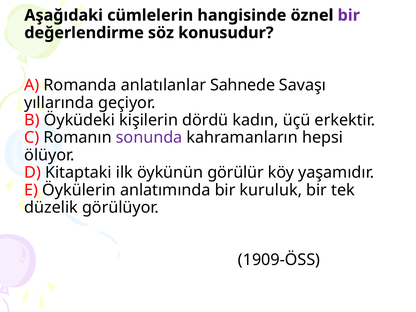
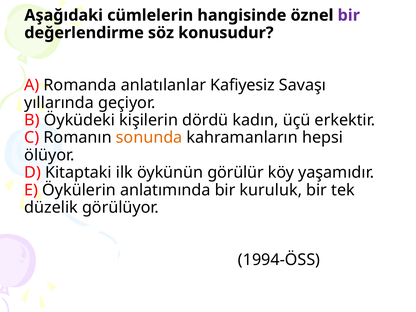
Sahnede: Sahnede -> Kafiyesiz (243, 85)
sonunda colour: purple -> orange (149, 138)
1909-ÖSS: 1909-ÖSS -> 1994-ÖSS (279, 260)
